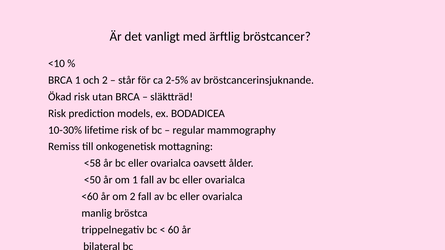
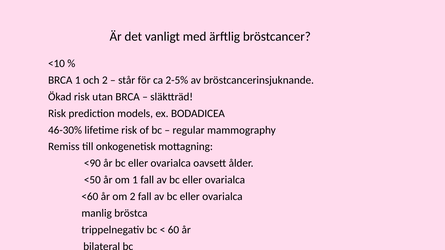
10-30%: 10-30% -> 46-30% (65, 130)
<58: <58 -> <90 (92, 163)
